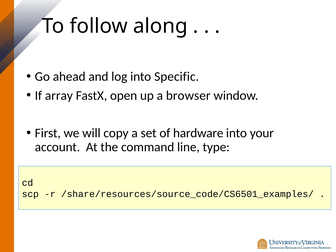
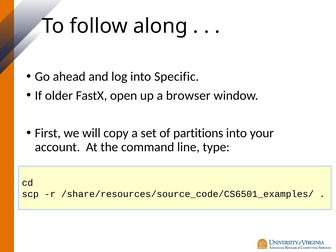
array: array -> older (59, 95)
hardware: hardware -> partitions (198, 133)
